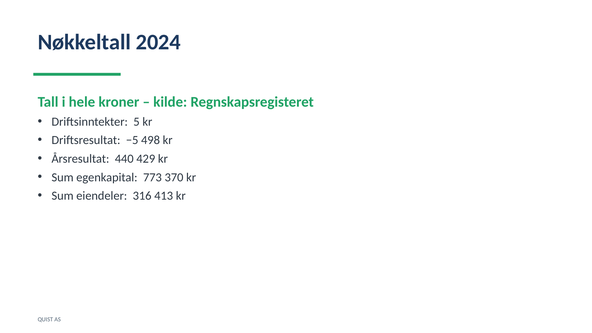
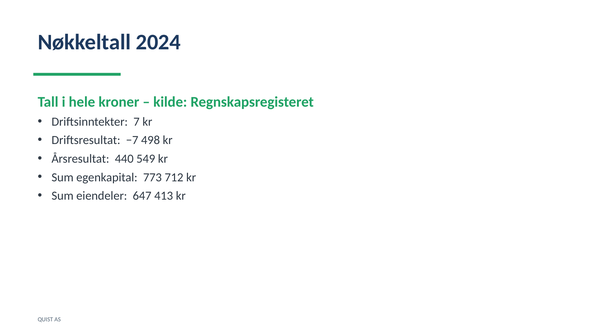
5: 5 -> 7 (137, 122)
−5: −5 -> −7 (132, 140)
429: 429 -> 549 (146, 159)
370: 370 -> 712 (174, 177)
316: 316 -> 647 (142, 196)
